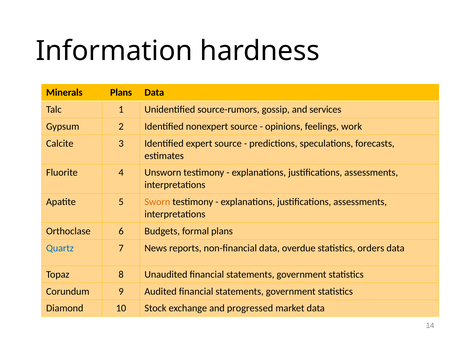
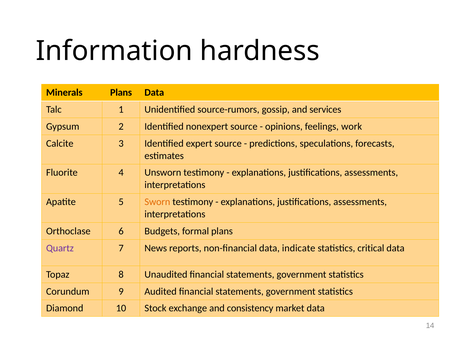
Quartz colour: blue -> purple (60, 248)
overdue: overdue -> indicate (299, 248)
orders: orders -> critical (371, 248)
progressed: progressed -> consistency (250, 308)
